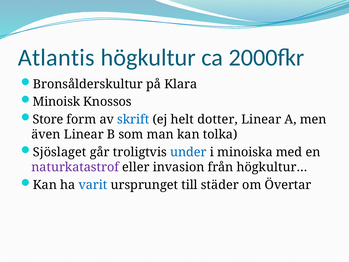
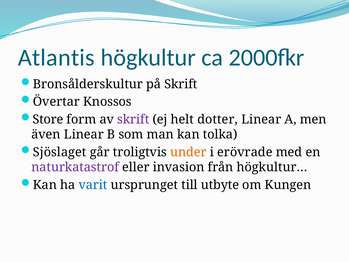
på Klara: Klara -> Skrift (181, 84)
Minoisk: Minoisk -> Övertar (56, 102)
skrift colour: blue -> purple (133, 119)
under colour: blue -> orange (188, 152)
minoiska: minoiska -> erövrade (245, 152)
städer: städer -> utbyte (220, 185)
Övertar: Övertar -> Kungen (288, 185)
